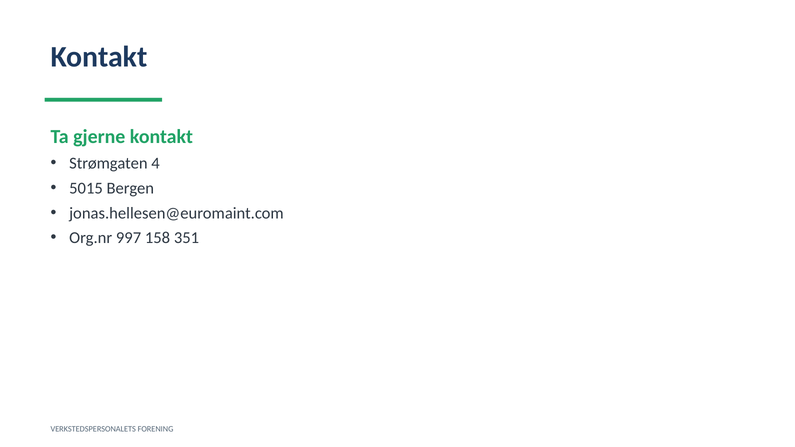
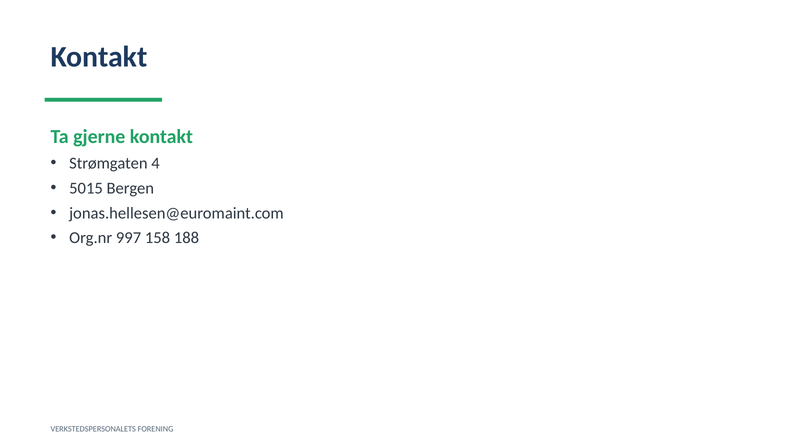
351: 351 -> 188 (186, 238)
